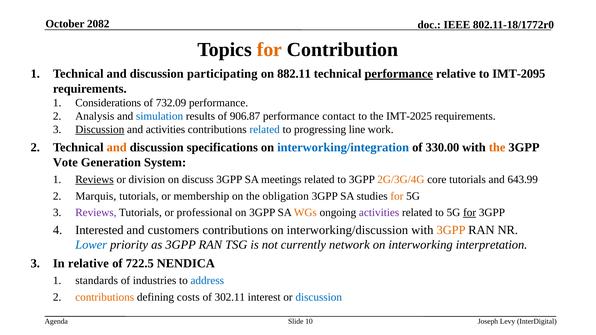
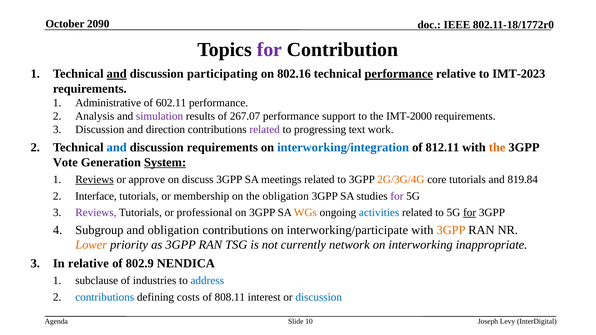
2082: 2082 -> 2090 (98, 24)
for colour: orange -> purple (269, 50)
and underline: none -> present (117, 74)
882.11: 882.11 -> 802.16 (294, 74)
IMT-2095: IMT-2095 -> IMT-2023 (519, 74)
Considerations: Considerations -> Administrative (108, 103)
732.09: 732.09 -> 602.11 (171, 103)
simulation colour: blue -> purple (160, 116)
906.87: 906.87 -> 267.07 (245, 116)
contact: contact -> support (339, 116)
IMT-2025: IMT-2025 -> IMT-2000 (409, 116)
Discussion underline: present -> none (100, 130)
and activities: activities -> direction (165, 130)
related colour: blue -> purple (265, 130)
line: line -> text (357, 130)
and colour: orange -> blue (117, 148)
discussion specifications: specifications -> requirements (222, 148)
330.00: 330.00 -> 812.11 (442, 148)
System underline: none -> present (165, 163)
division: division -> approve (147, 180)
643.99: 643.99 -> 819.84 (523, 180)
Marquis: Marquis -> Interface (96, 196)
for colour: orange -> purple (397, 196)
activities colour: purple -> blue (379, 213)
Interested: Interested -> Subgroup (99, 230)
and customers: customers -> obligation (173, 230)
interworking/discussion: interworking/discussion -> interworking/participate (347, 230)
Lower colour: blue -> orange (91, 245)
interpretation: interpretation -> inappropriate (492, 245)
722.5: 722.5 -> 802.9 (140, 264)
standards: standards -> subclause (97, 281)
contributions colour: orange -> blue (105, 297)
302.11: 302.11 -> 808.11 (230, 297)
